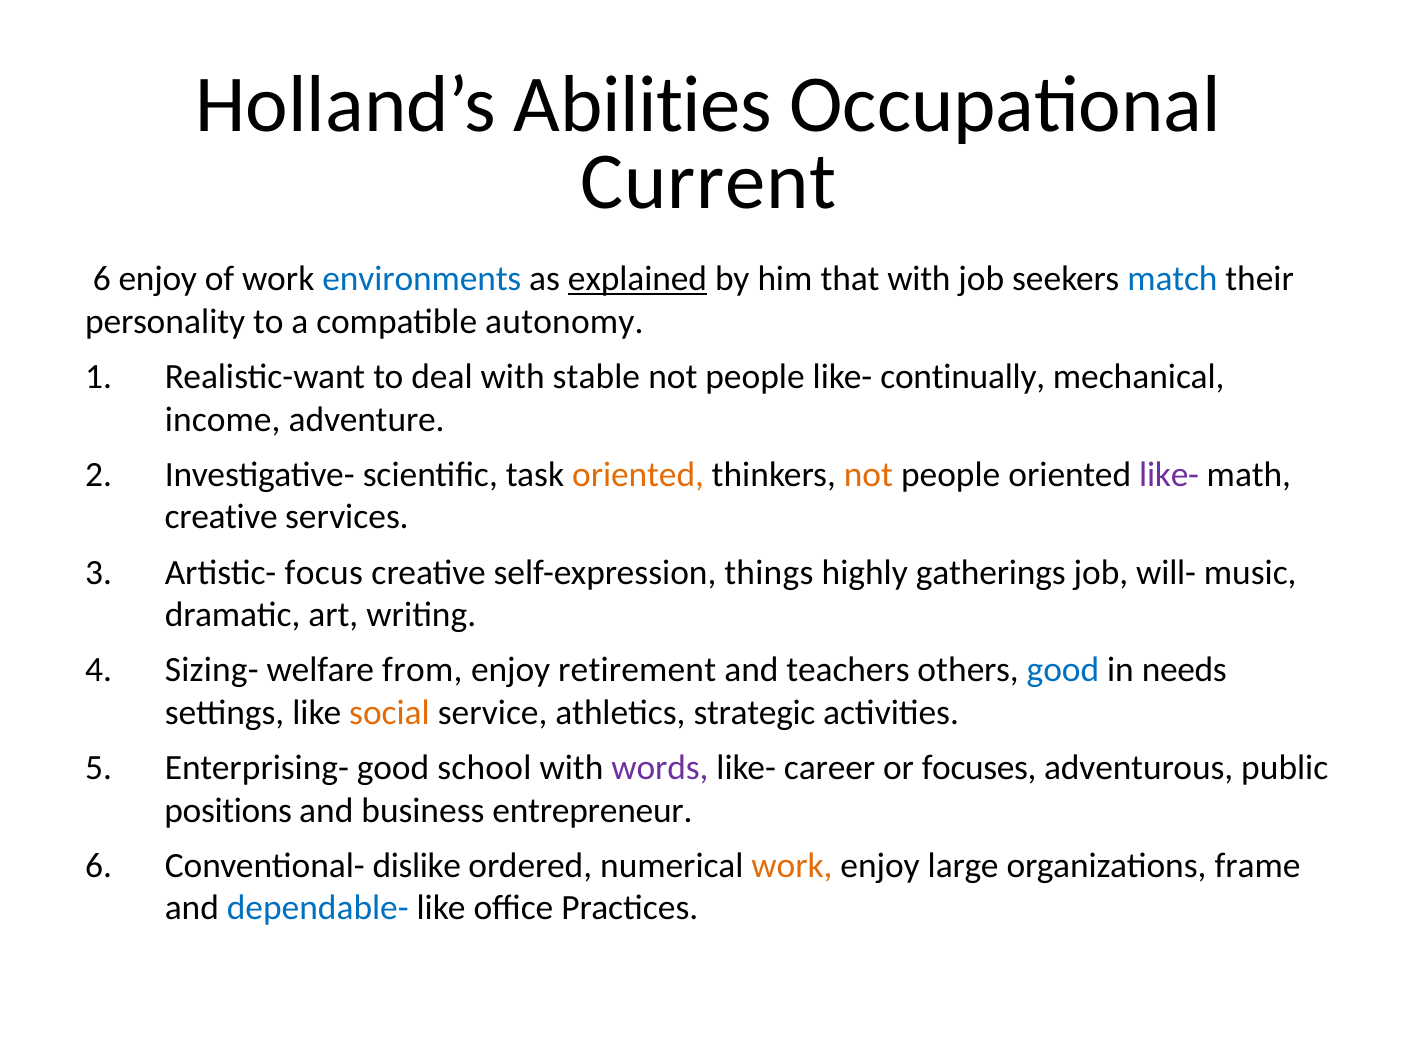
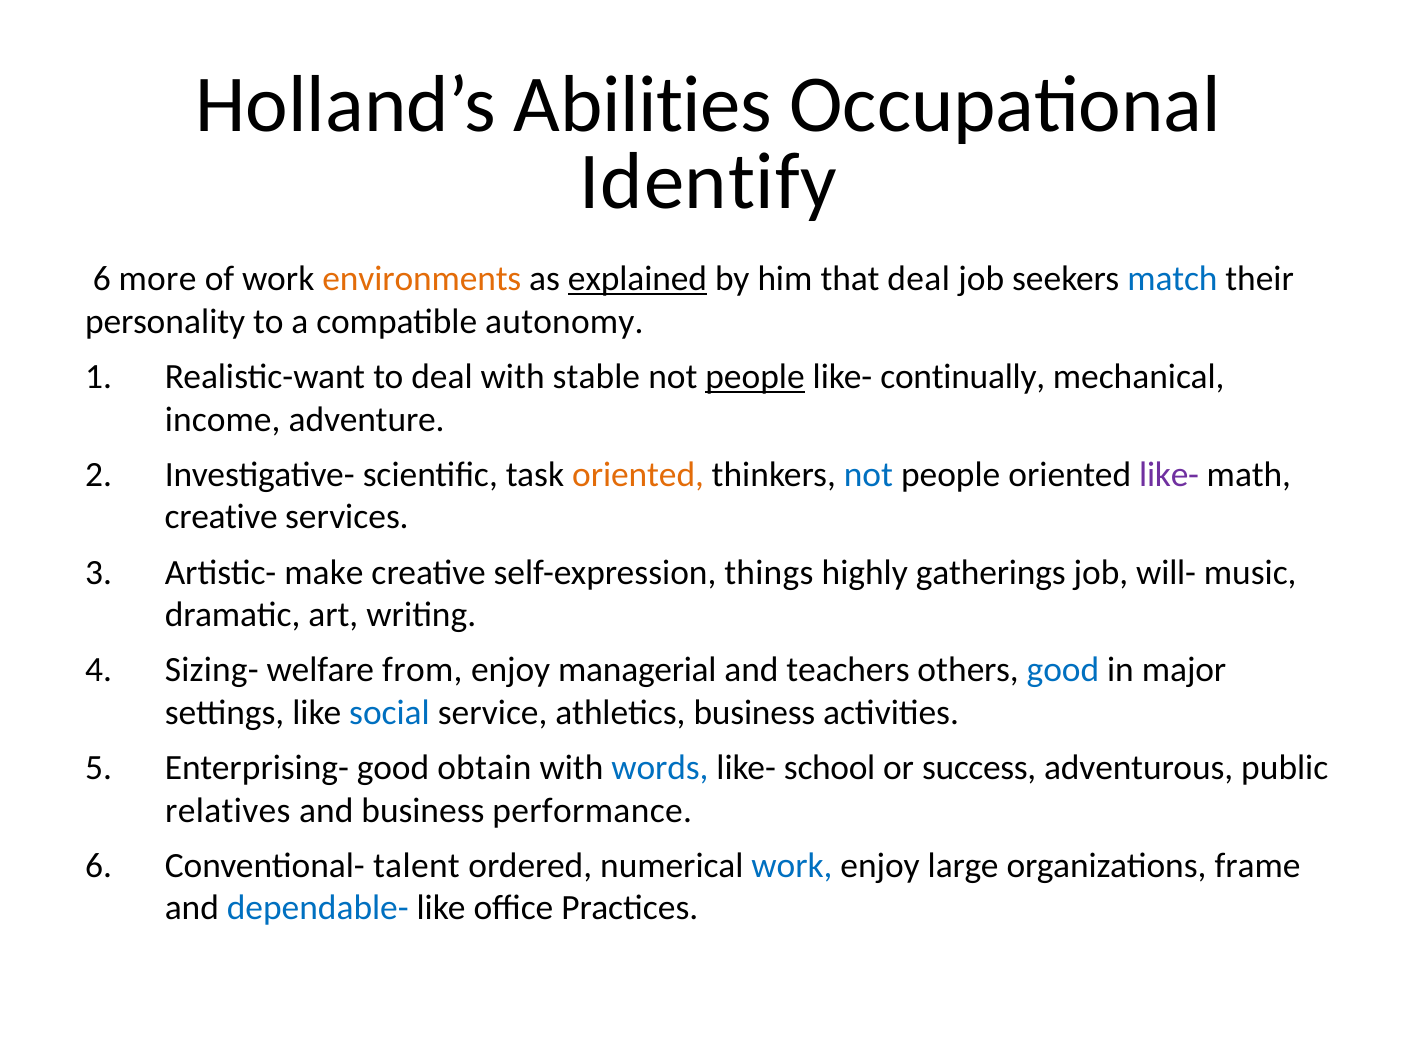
Current: Current -> Identify (708, 182)
6 enjoy: enjoy -> more (157, 279)
environments colour: blue -> orange (422, 279)
that with: with -> deal (919, 279)
people underline: none -> present (755, 377)
not colour: orange -> blue (868, 474)
focus: focus -> make (324, 572)
retirement: retirement -> managerial (637, 670)
needs: needs -> major (1184, 670)
social colour: orange -> blue (390, 712)
athletics strategic: strategic -> business (754, 712)
school: school -> obtain (484, 767)
words colour: purple -> blue (660, 767)
career: career -> school (830, 767)
focuses: focuses -> success (979, 767)
positions: positions -> relatives (228, 810)
entrepreneur: entrepreneur -> performance (592, 810)
dislike: dislike -> talent (416, 865)
work colour: orange -> blue (792, 865)
